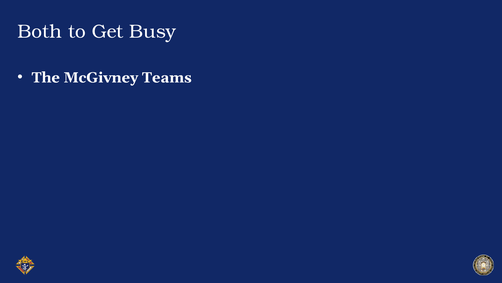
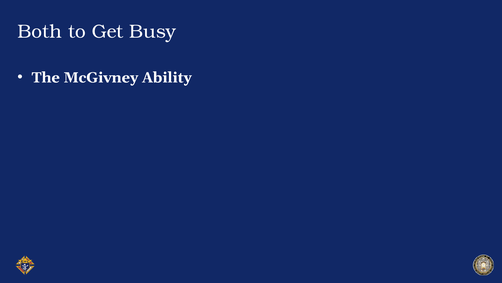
Teams: Teams -> Ability (167, 77)
